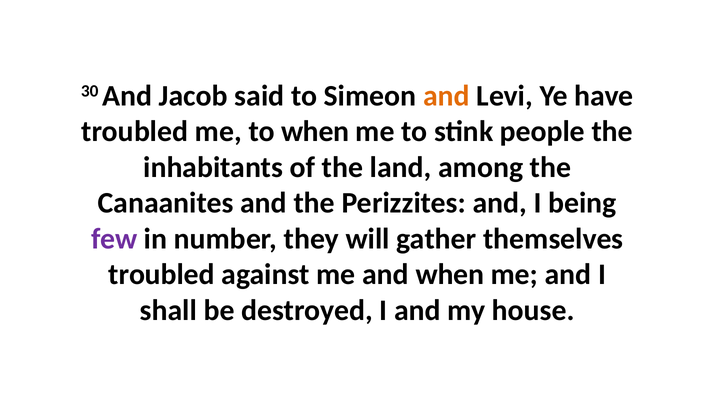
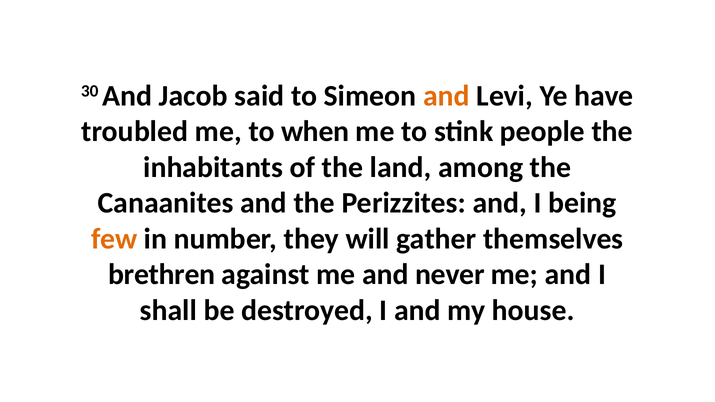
few colour: purple -> orange (114, 239)
troubled: troubled -> brethren (162, 275)
and when: when -> never (450, 275)
